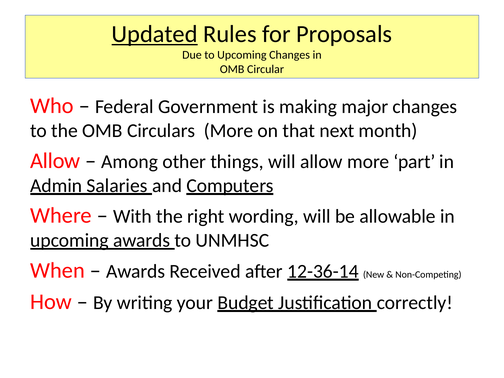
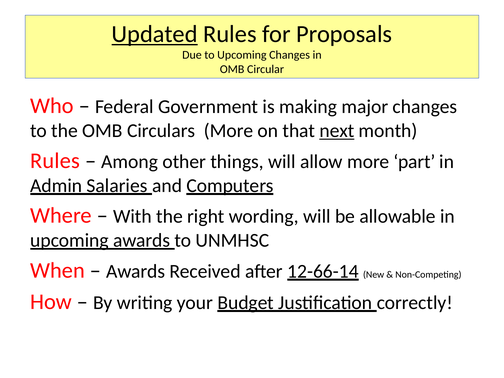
next underline: none -> present (337, 131)
Allow: Allow -> Rules (55, 161)
12-36-14: 12-36-14 -> 12-66-14 (323, 271)
